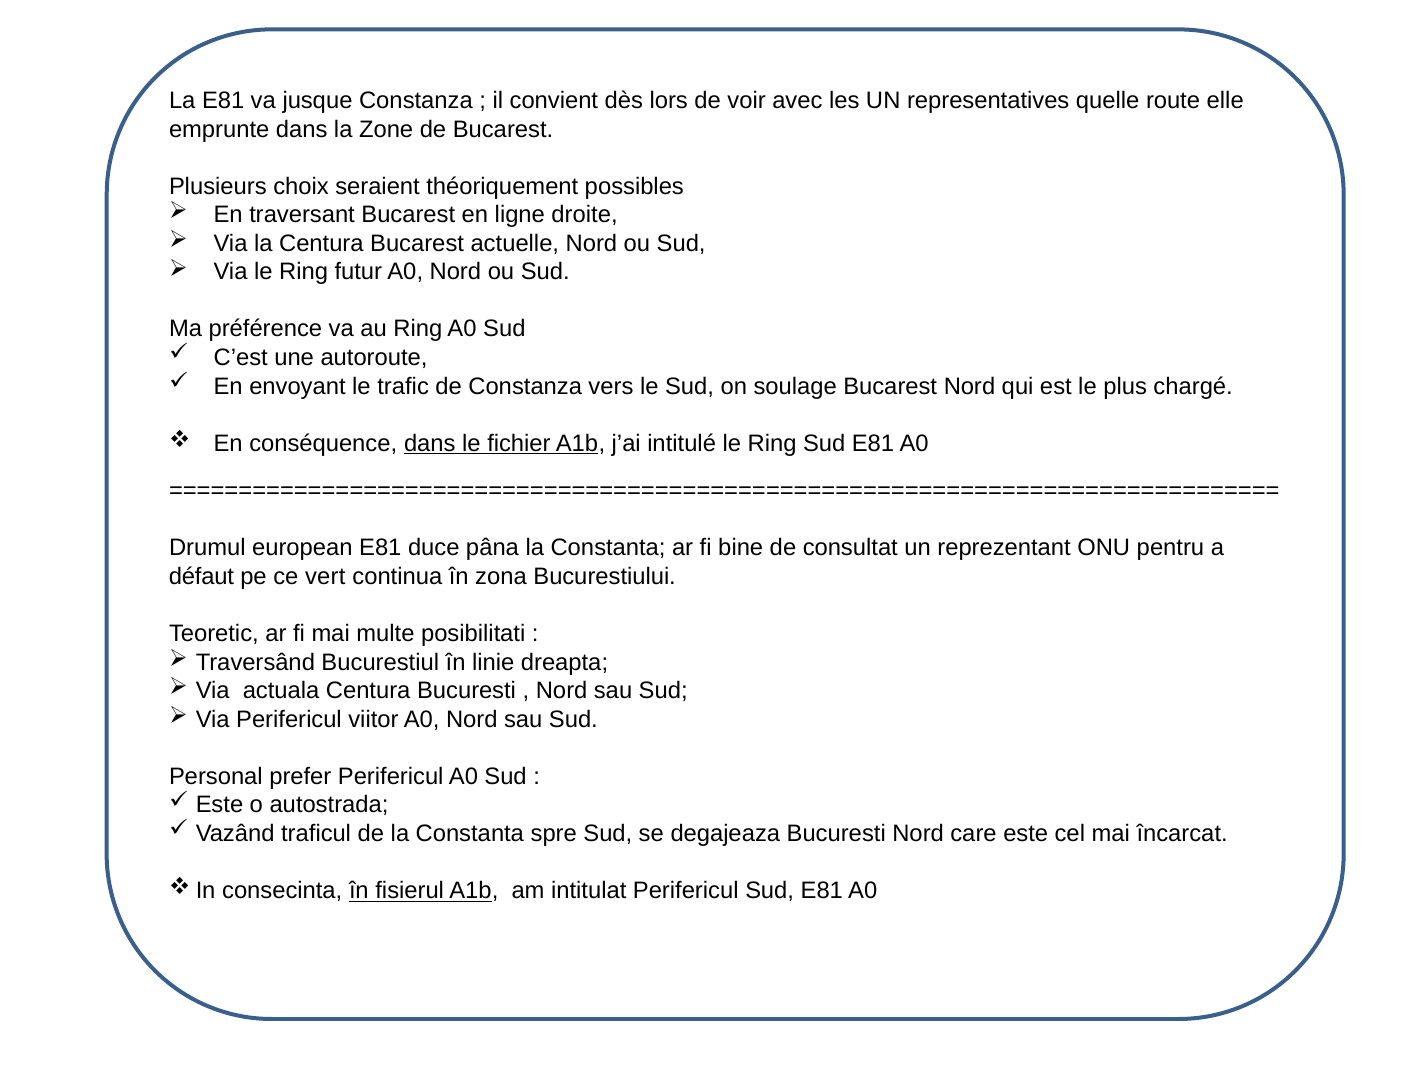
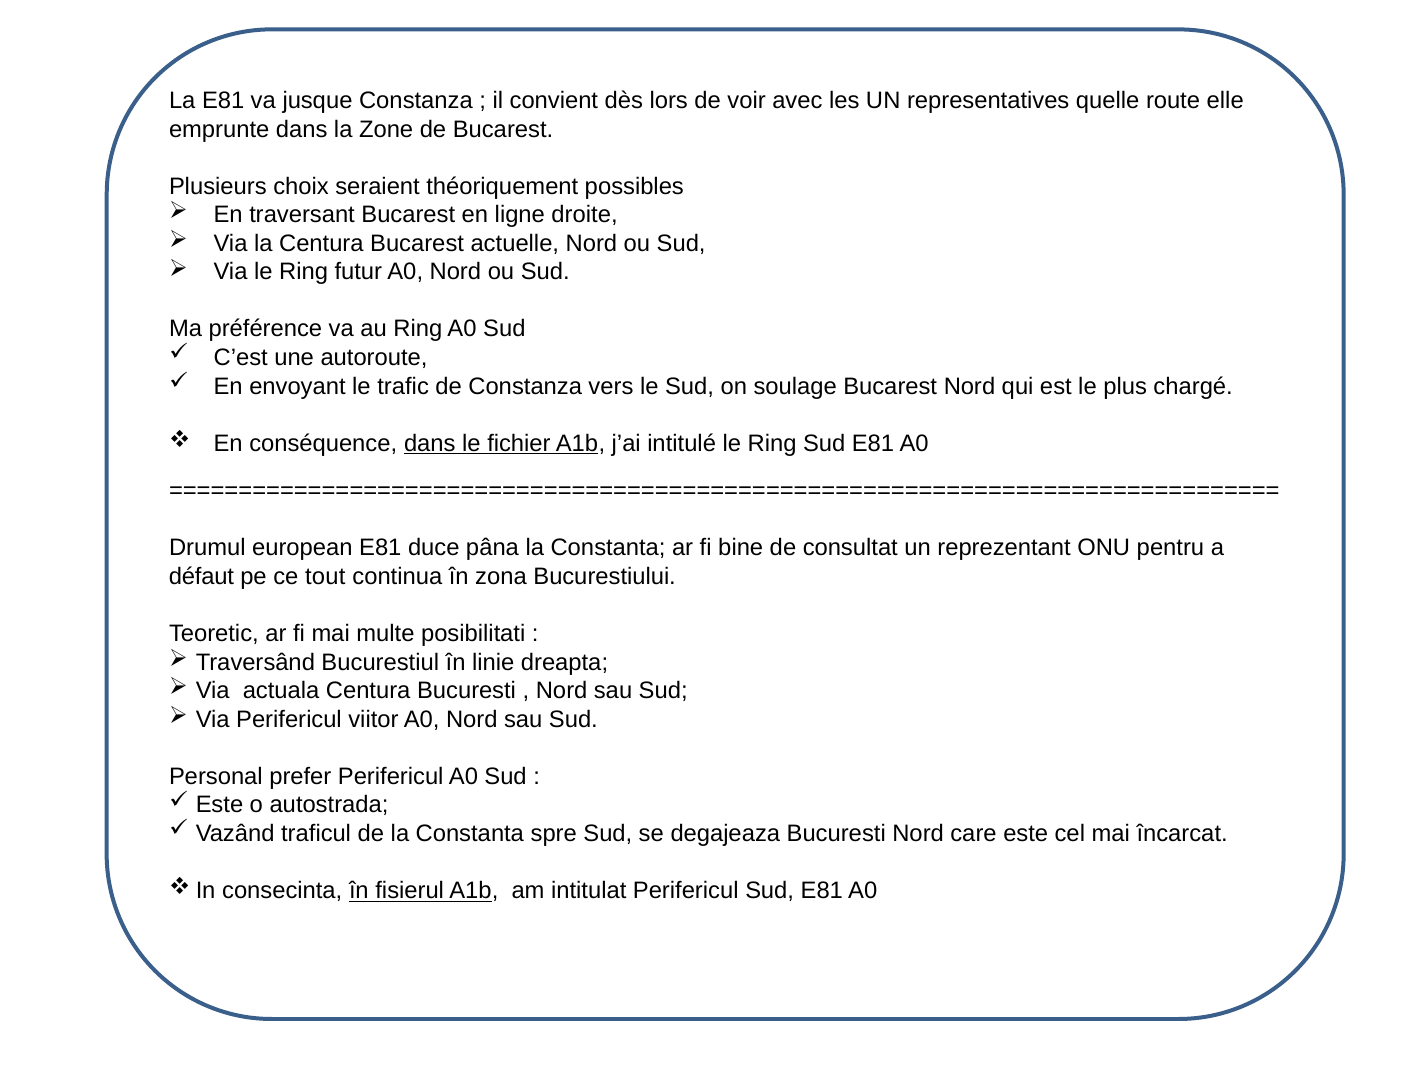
vert: vert -> tout (325, 577)
